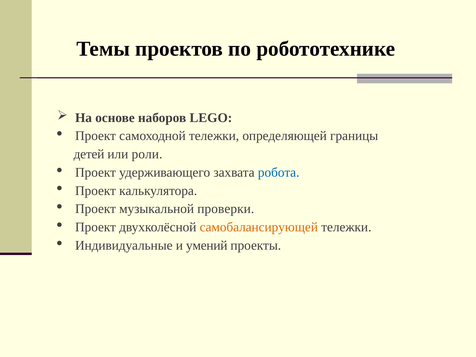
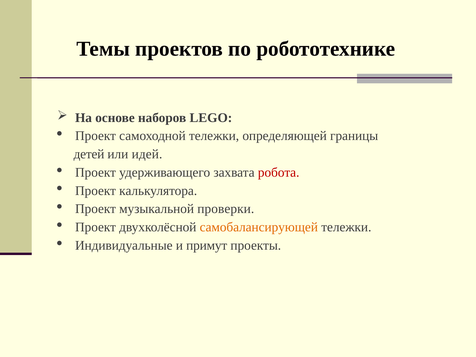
роли: роли -> идей (147, 154)
робота colour: blue -> red (279, 172)
умений: умений -> примут (207, 245)
